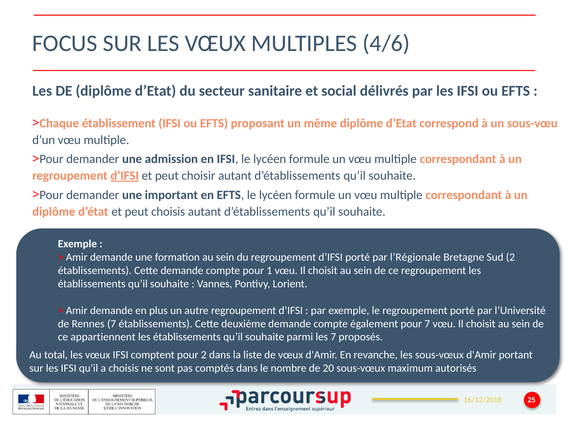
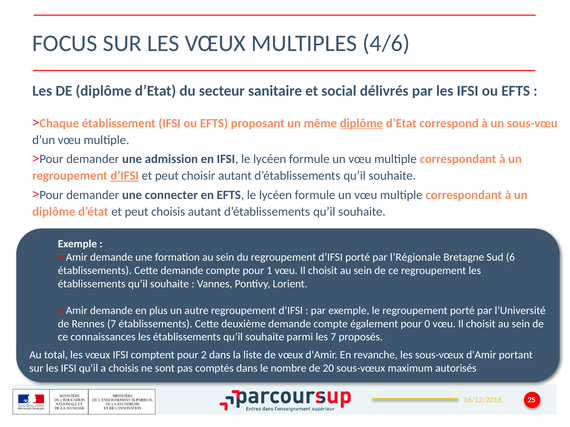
diplôme underline: none -> present (361, 123)
important: important -> connecter (171, 195)
Sud 2: 2 -> 6 (510, 258)
pour 7: 7 -> 0 (427, 324)
appartiennent: appartiennent -> connaissances (103, 337)
